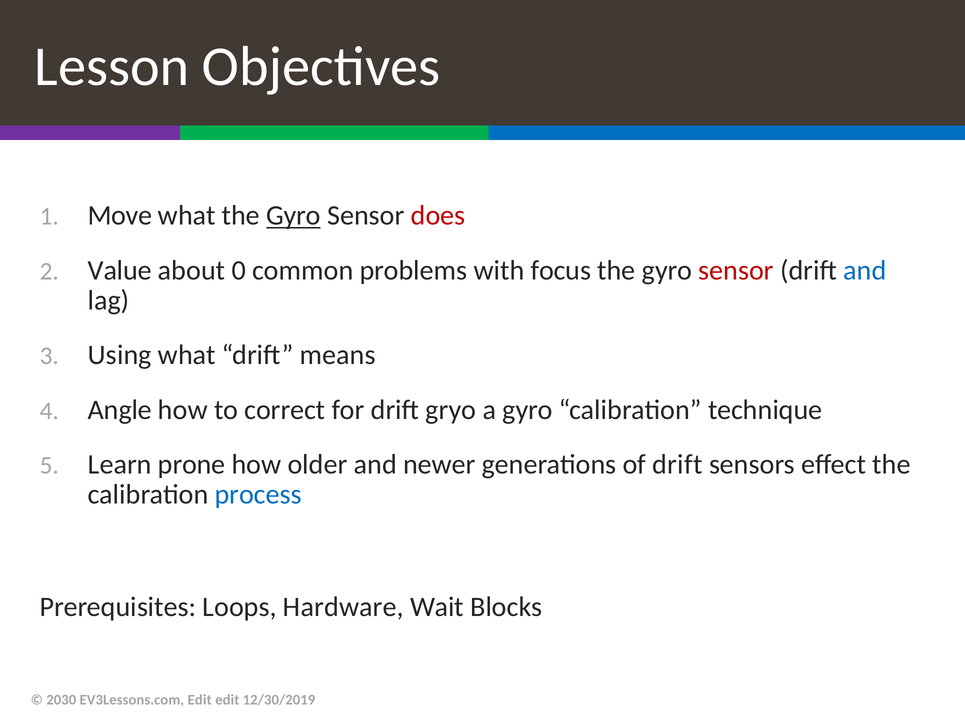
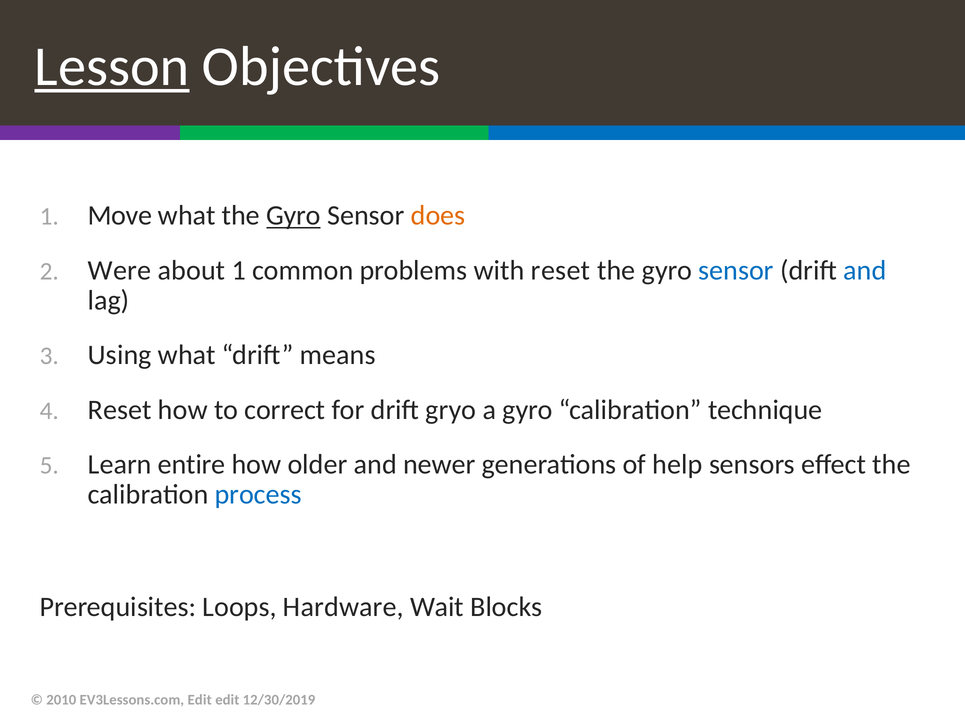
Lesson underline: none -> present (112, 67)
does colour: red -> orange (438, 216)
Value: Value -> Were (120, 270)
about 0: 0 -> 1 (239, 270)
with focus: focus -> reset (561, 270)
sensor colour: red -> blue (736, 270)
Angle: Angle -> Reset (120, 410)
prone: prone -> entire (192, 464)
of drift: drift -> help (678, 464)
2030: 2030 -> 2010 (61, 700)
